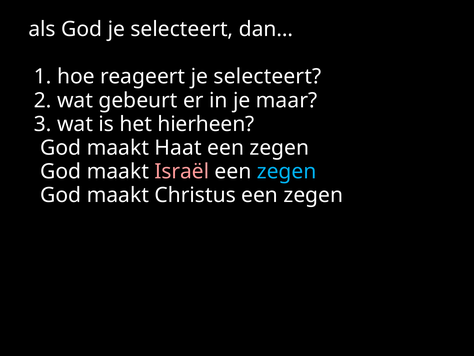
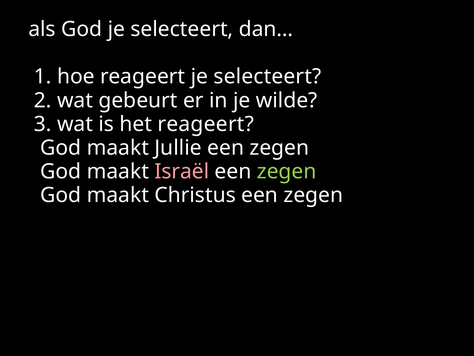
maar: maar -> wilde (287, 100)
het hierheen: hierheen -> reageert (206, 124)
Haat: Haat -> Jullie (178, 148)
zegen colour: light blue -> light green (287, 171)
